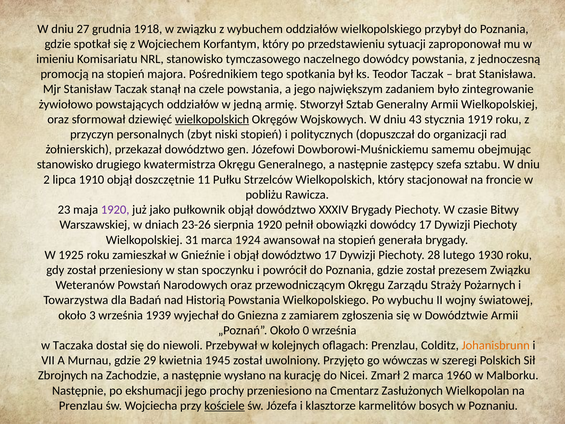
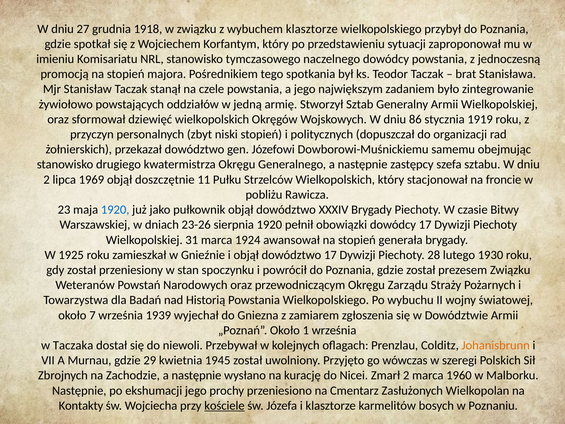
wybuchem oddziałów: oddziałów -> klasztorze (312, 29)
wielkopolskich underline: present -> none (212, 119)
43: 43 -> 86 (415, 119)
1910: 1910 -> 1969 (91, 179)
1920 colour: purple -> blue (115, 210)
3: 3 -> 7 (92, 315)
0: 0 -> 1 (306, 330)
Prenzlau: Prenzlau -> Kontakty (81, 405)
